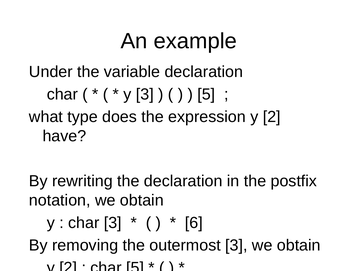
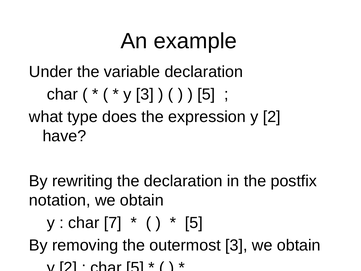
char 3: 3 -> 7 (113, 223)
6: 6 -> 5 (194, 223)
